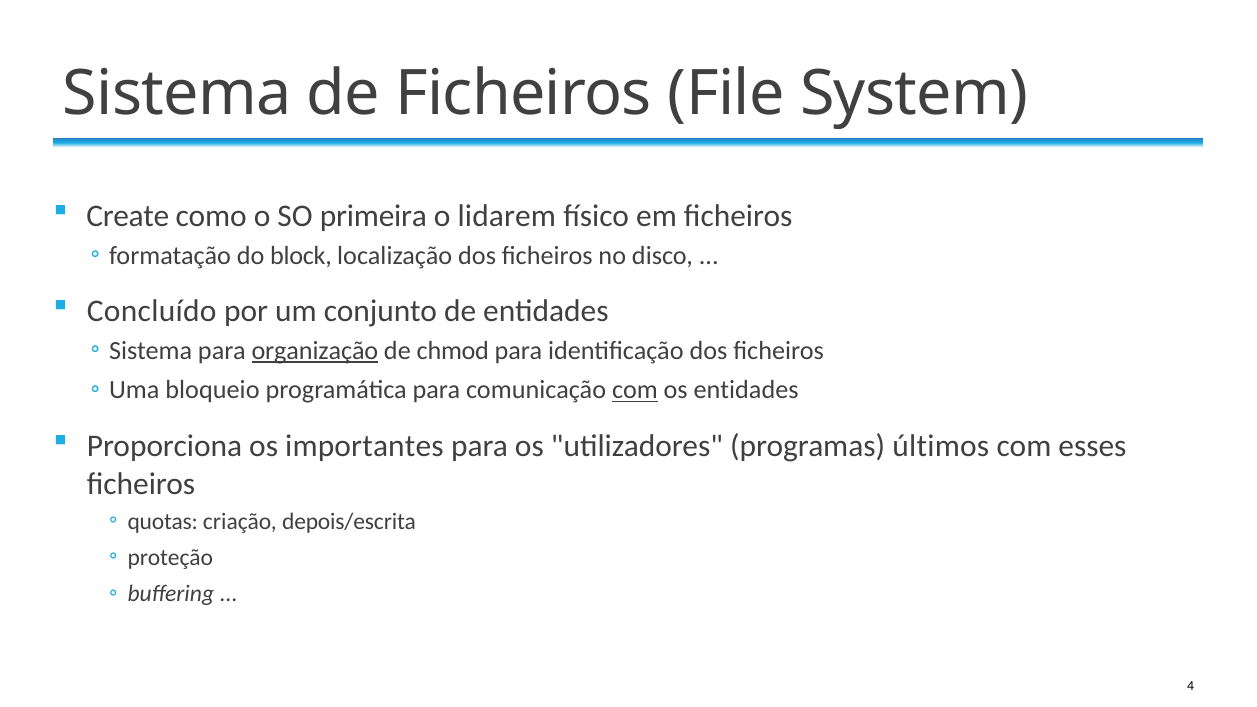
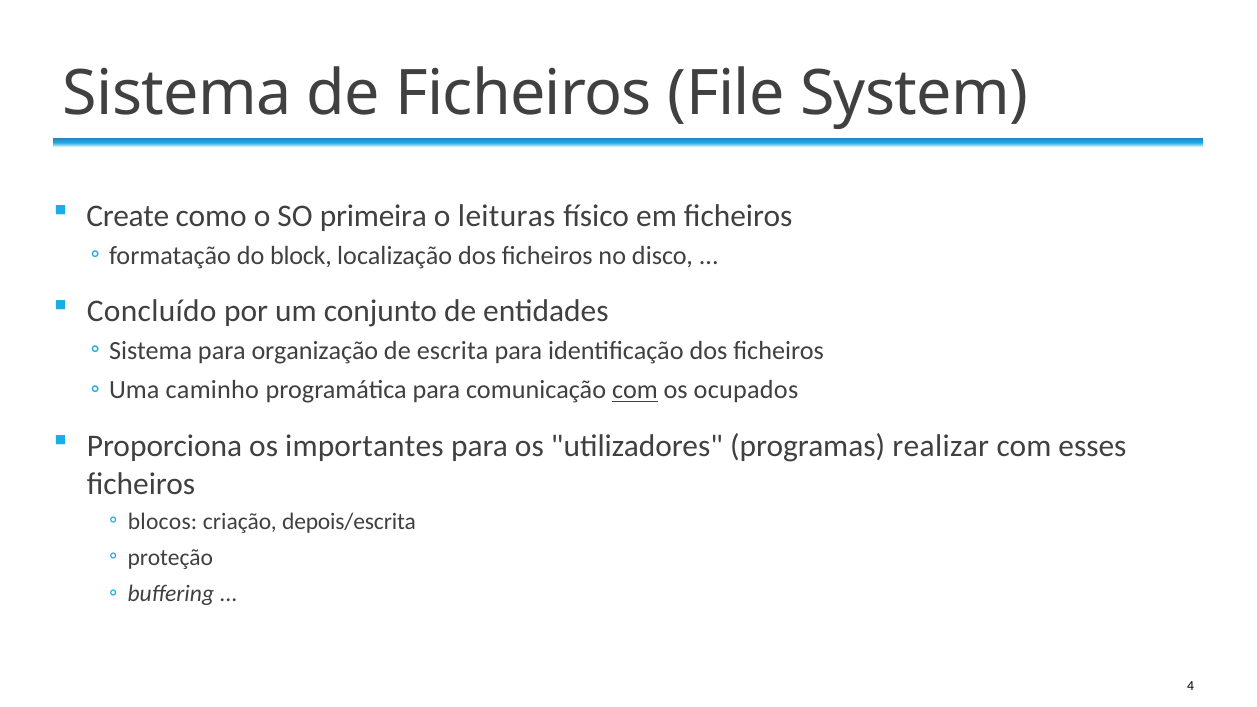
lidarem: lidarem -> leituras (507, 216)
organização underline: present -> none (315, 351)
chmod: chmod -> escrita (453, 351)
bloqueio: bloqueio -> caminho (212, 390)
os entidades: entidades -> ocupados (746, 390)
últimos: últimos -> realizar (941, 446)
quotas: quotas -> blocos (163, 521)
